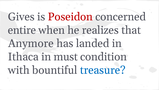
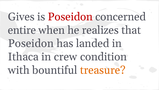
Anymore: Anymore -> Poseidon (31, 43)
must: must -> crew (66, 56)
treasure colour: blue -> orange (103, 70)
